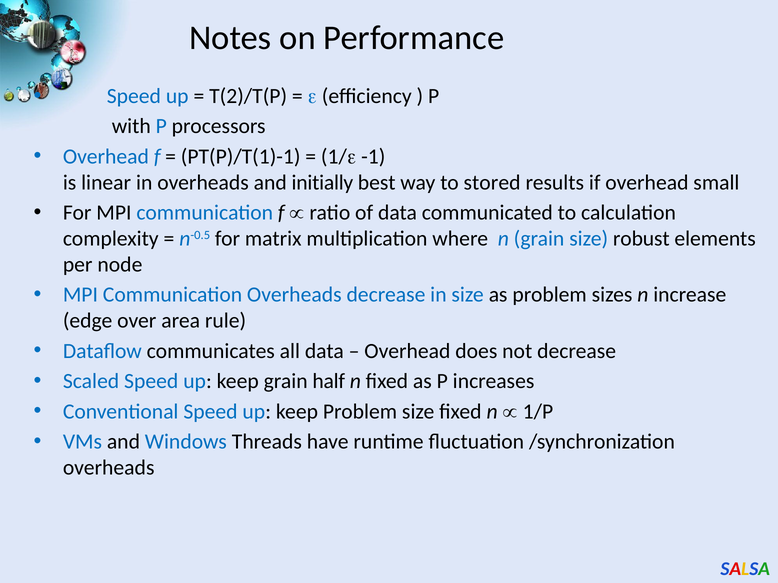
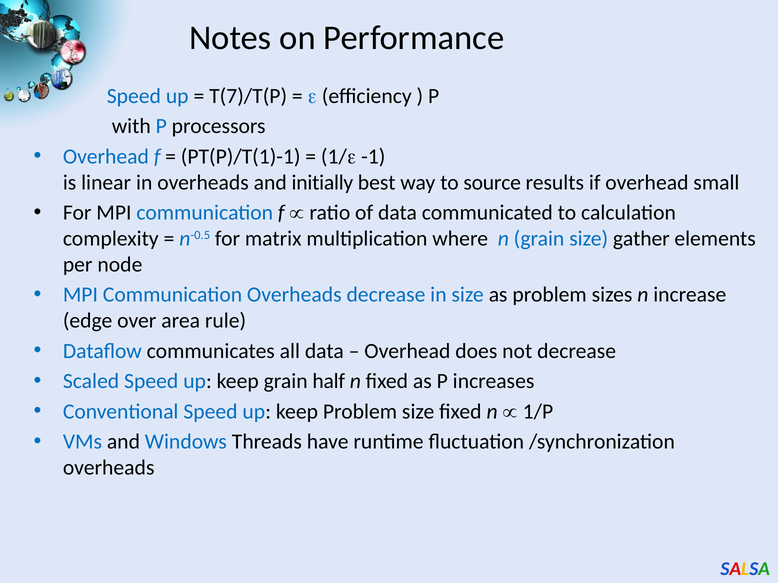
T(2)/T(P: T(2)/T(P -> T(7)/T(P (248, 96)
stored: stored -> source (492, 183)
robust: robust -> gather (641, 239)
